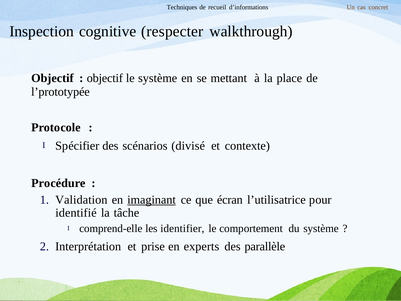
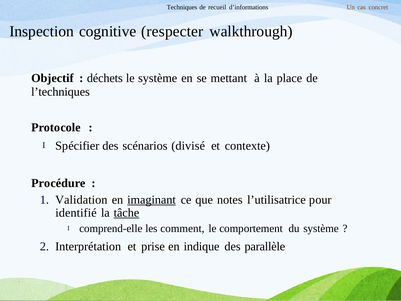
objectif: objectif -> déchets (105, 78)
l’prototypée: l’prototypée -> l’techniques (60, 92)
écran: écran -> notes (230, 200)
tâche underline: none -> present (126, 213)
identifier: identifier -> comment (182, 228)
experts: experts -> indique (202, 246)
